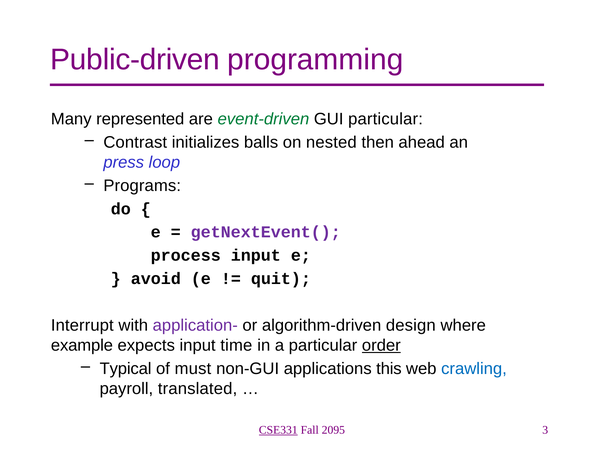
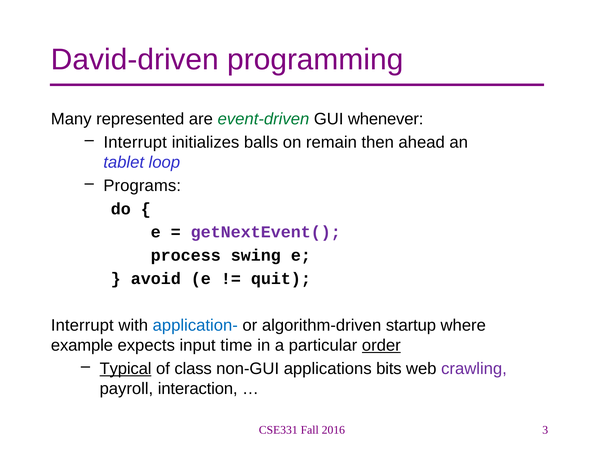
Public-driven: Public-driven -> David-driven (135, 59)
GUI particular: particular -> whenever (386, 119)
Contrast: Contrast -> Interrupt (135, 142)
nested: nested -> remain (331, 142)
press: press -> tablet (124, 162)
process input: input -> swing (256, 256)
application- colour: purple -> blue (195, 326)
design: design -> startup (411, 326)
Typical underline: none -> present (126, 369)
must: must -> class (193, 369)
this: this -> bits (389, 369)
crawling colour: blue -> purple (474, 369)
translated: translated -> interaction (198, 389)
CSE331 underline: present -> none (278, 430)
2095: 2095 -> 2016 (333, 430)
